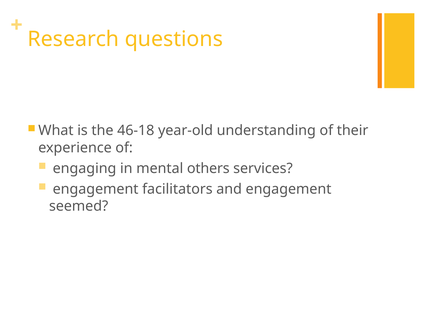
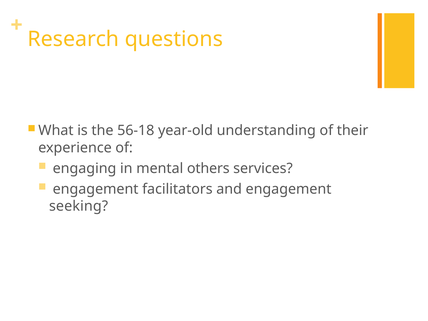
46-18: 46-18 -> 56-18 (136, 131)
seemed: seemed -> seeking (79, 206)
